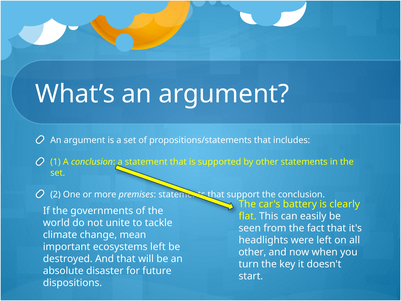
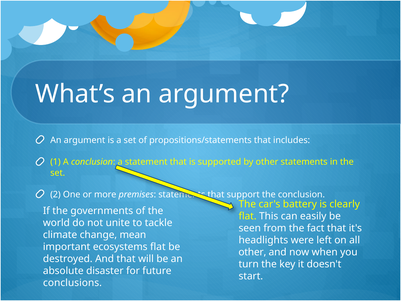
ecosystems left: left -> flat (158, 247)
dispositions: dispositions -> conclusions (72, 283)
